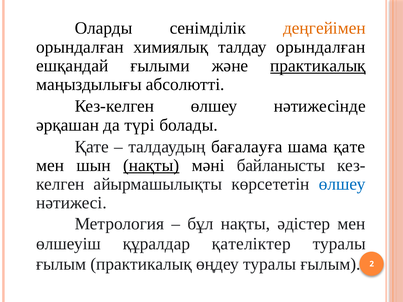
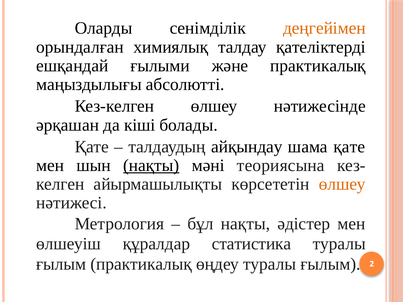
талдау орындалған: орындалған -> қателіктерді (321, 47)
практикалық underline: present -> none (318, 66)
түрі: түрі -> кіші (140, 125)
бағалауға: бағалауға -> айқындау (247, 147)
байланысты: байланысты -> теориясына (281, 166)
өлшеу colour: blue -> orange (342, 184)
қателіктер: қателіктер -> статистика (252, 244)
